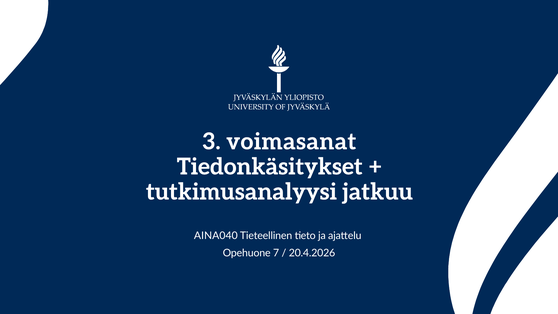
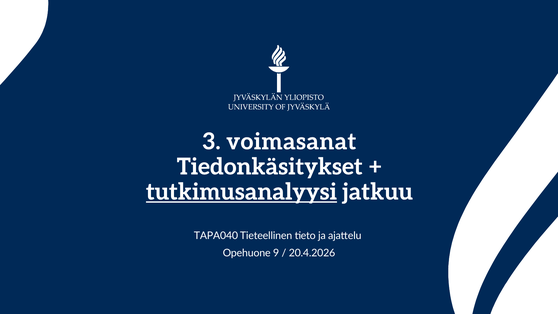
tutkimusanalyysi underline: none -> present (241, 192)
AINA040: AINA040 -> TAPA040 (216, 236)
7: 7 -> 9 (276, 253)
